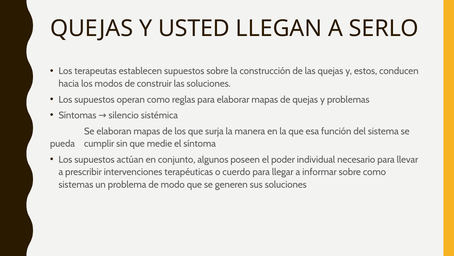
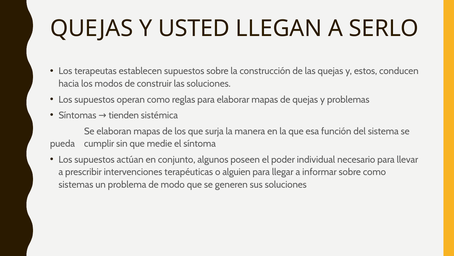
silencio: silencio -> tienden (124, 115)
cuerdo: cuerdo -> alguien (236, 172)
